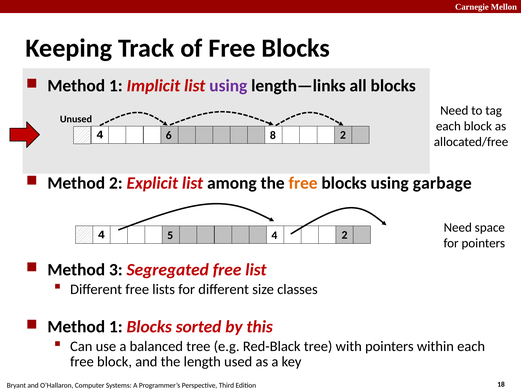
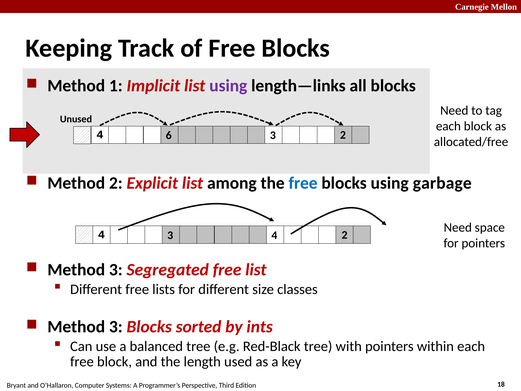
6 8: 8 -> 3 (273, 135)
free colour: orange -> blue (303, 183)
4 5: 5 -> 3 (170, 235)
1: 1 -> 3 (116, 327)
this: this -> ints (260, 327)
